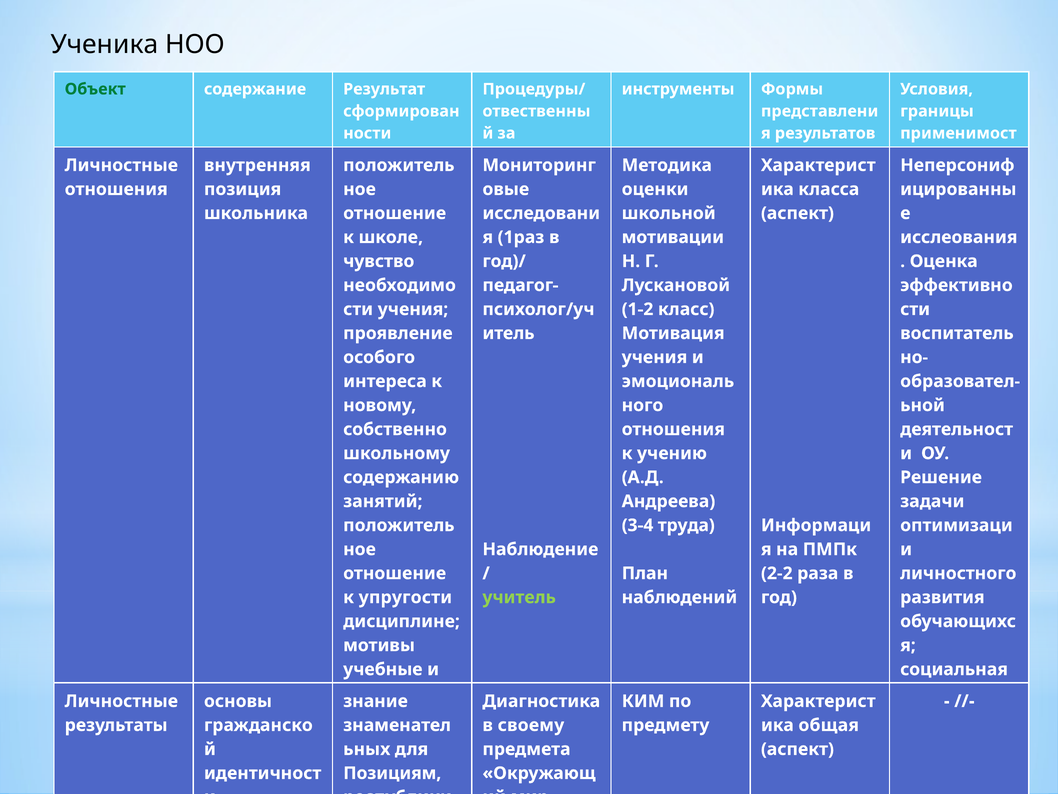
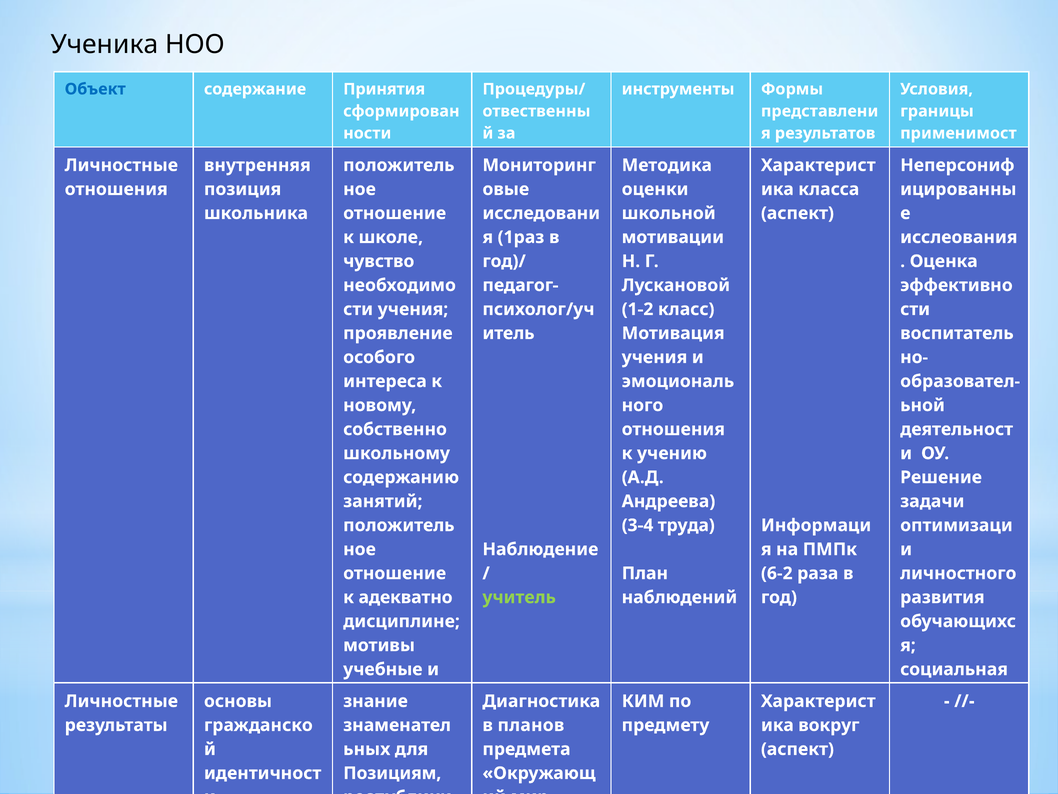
Объект colour: green -> blue (95, 89)
Результат: Результат -> Принятия (384, 89)
2-2: 2-2 -> 6-2 (777, 573)
упругости: упругости -> адекватно (406, 597)
своему: своему -> планов (531, 725)
общая: общая -> вокруг (829, 725)
